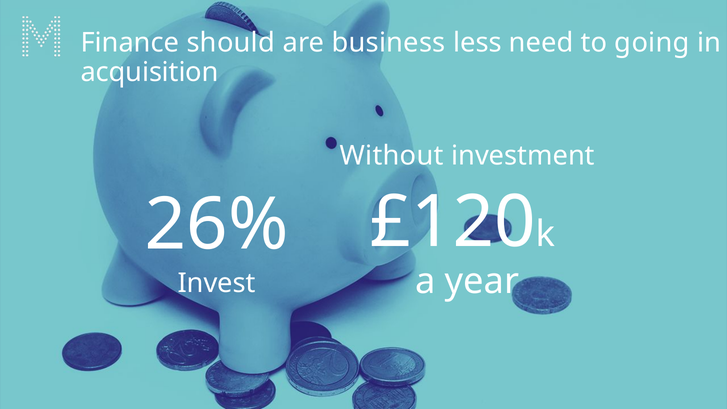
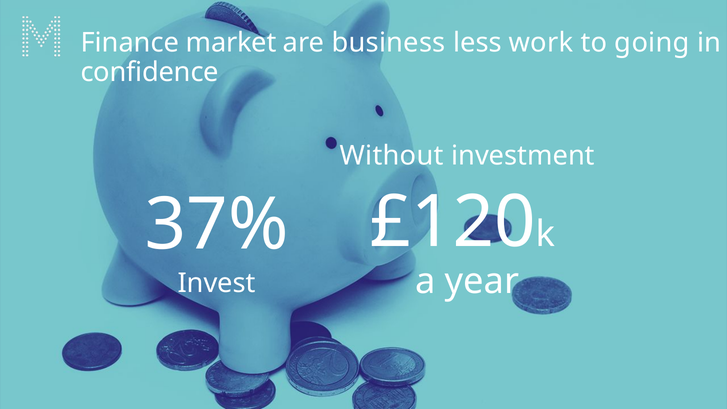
should: should -> market (231, 43)
need: need -> work (541, 43)
acquisition: acquisition -> confidence (150, 72)
26%: 26% -> 37% (217, 225)
